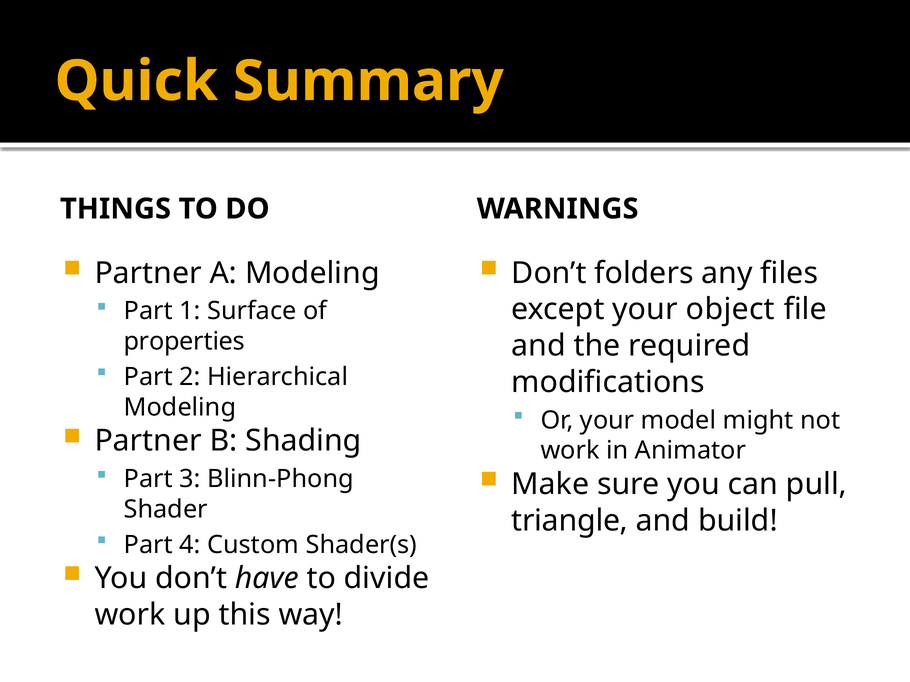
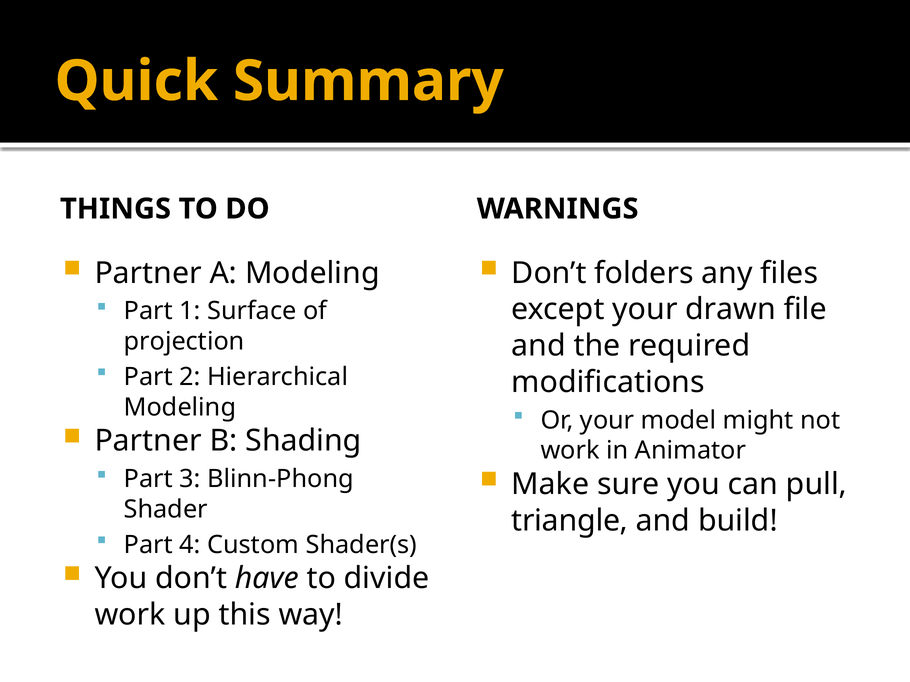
object: object -> drawn (731, 310)
properties: properties -> projection (184, 342)
